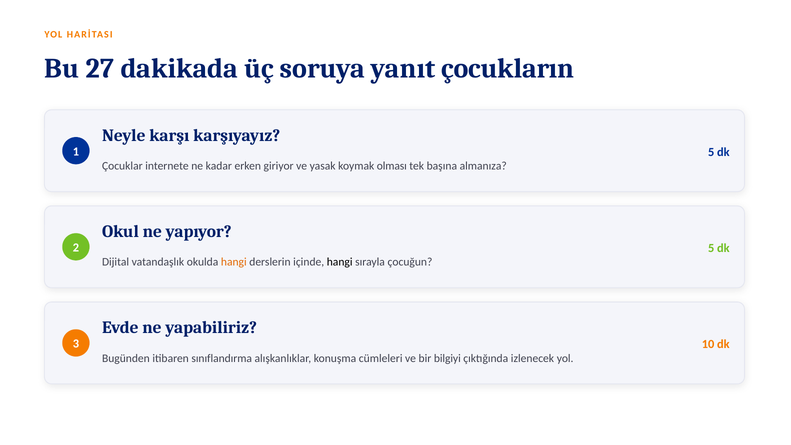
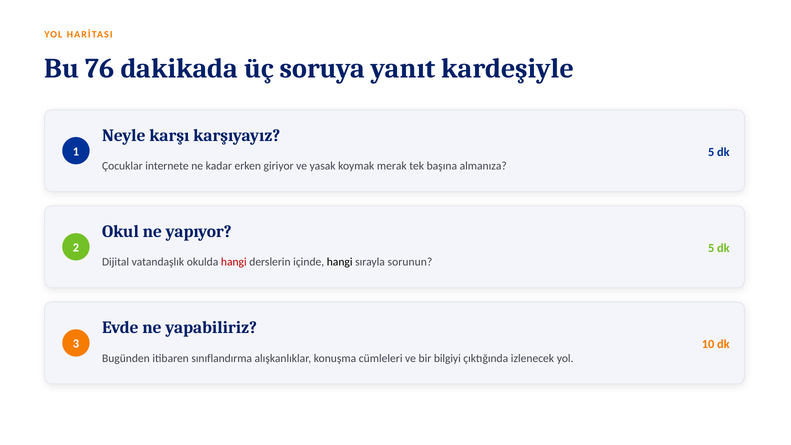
27: 27 -> 76 (100, 68)
çocukların: çocukların -> kardeşiyle (508, 68)
olması: olması -> merak (392, 166)
hangi colour: orange -> red (234, 262)
çocuğun: çocuğun -> sorunun (410, 262)
